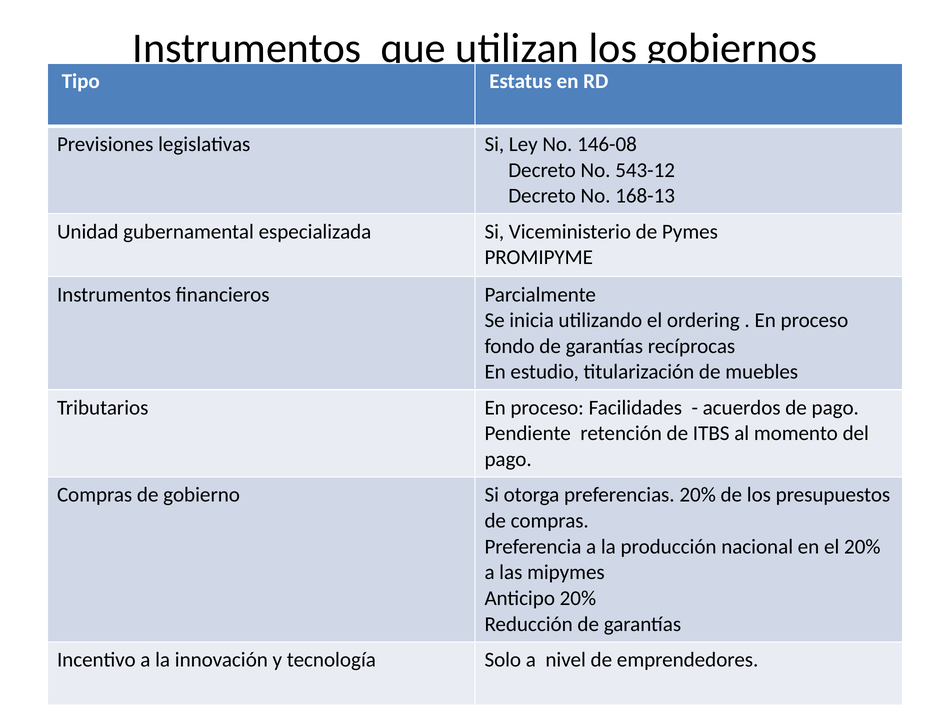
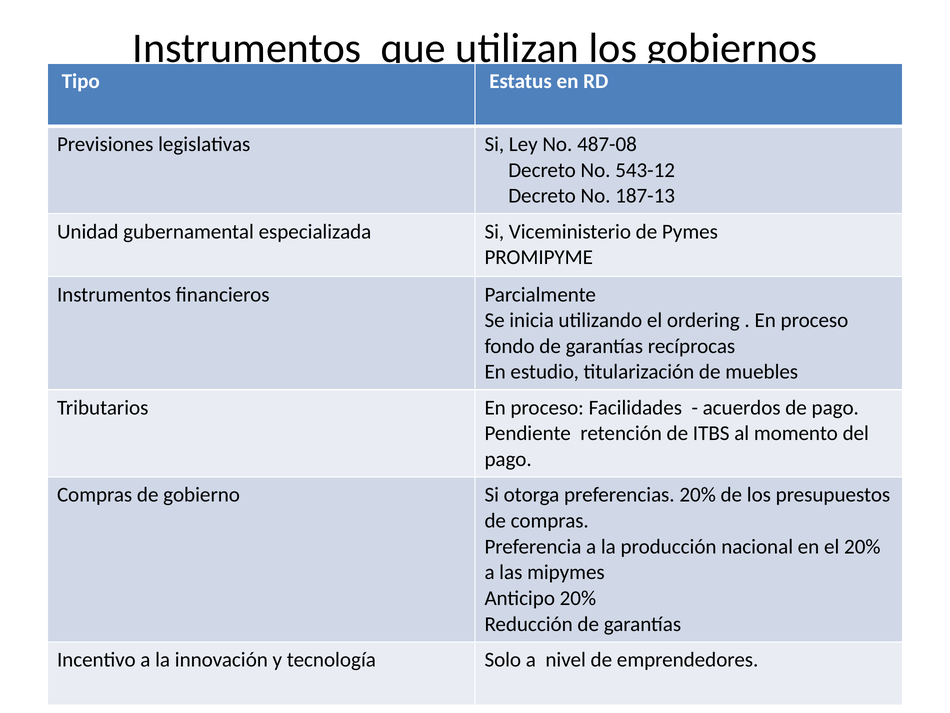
146-08: 146-08 -> 487-08 (607, 144)
168-13: 168-13 -> 187-13 (645, 196)
